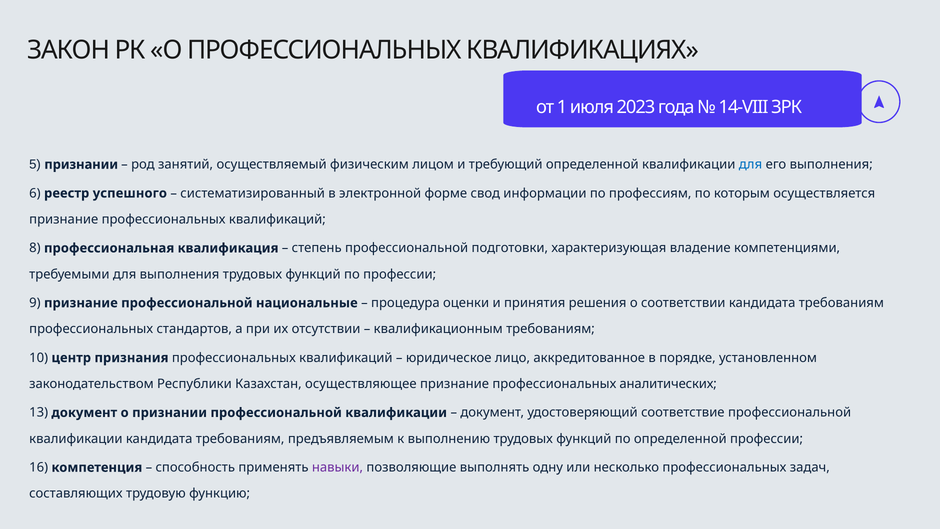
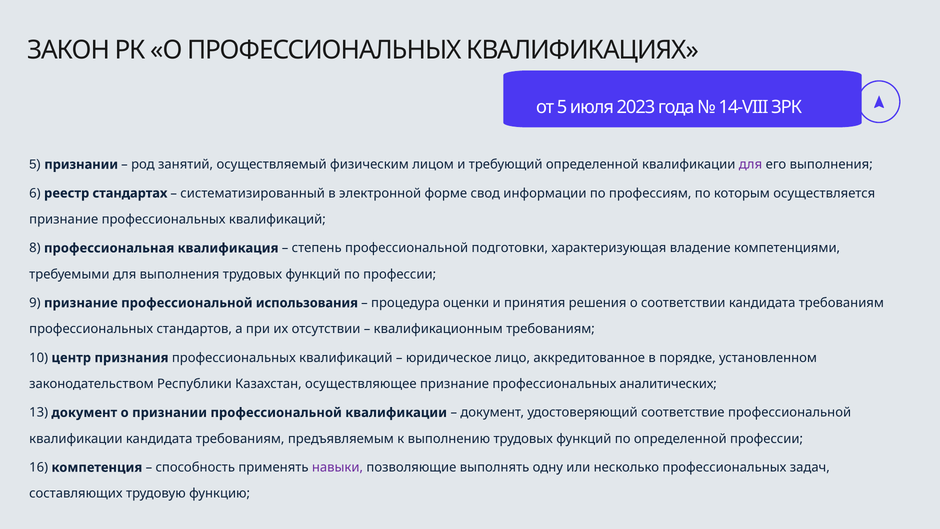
от 1: 1 -> 5 (562, 107)
для colour: blue -> purple (750, 164)
успешного: успешного -> стандартах (130, 193)
национальные: национальные -> использования (307, 303)
